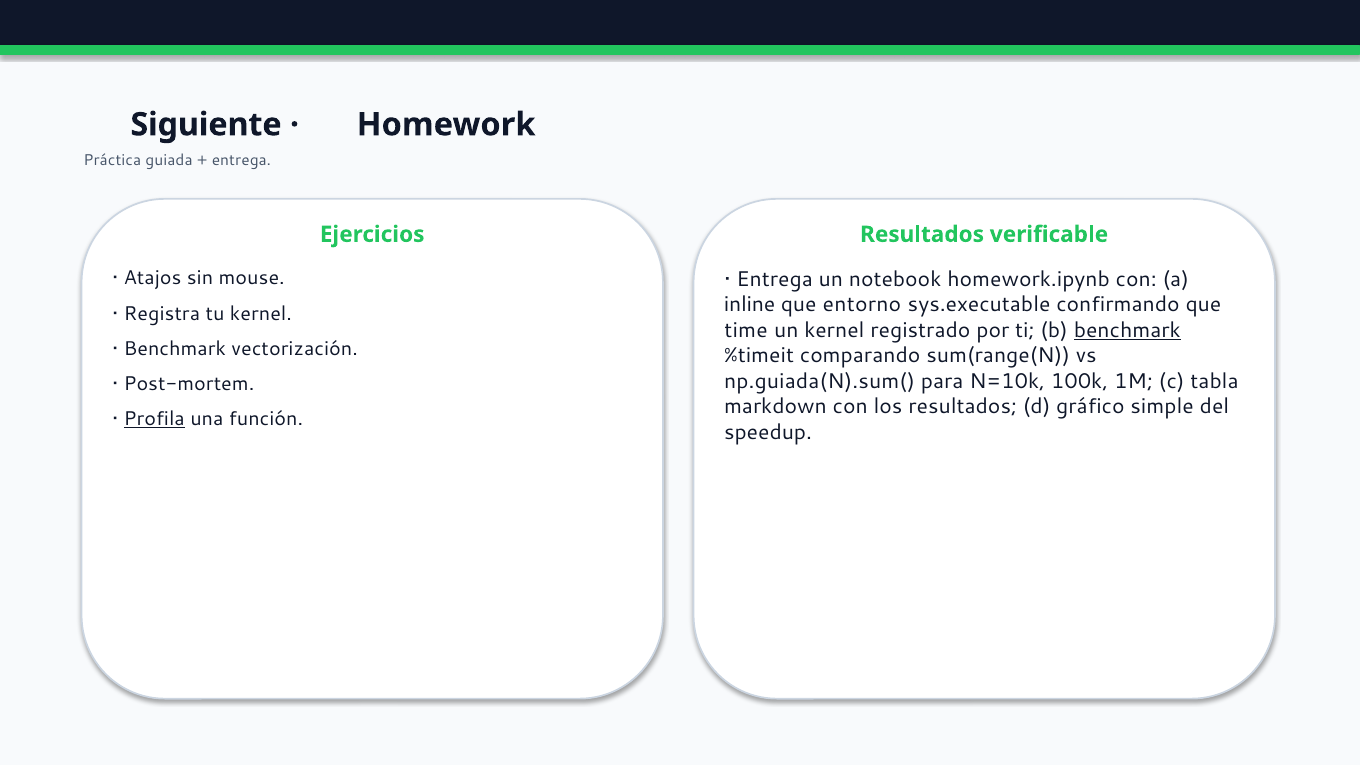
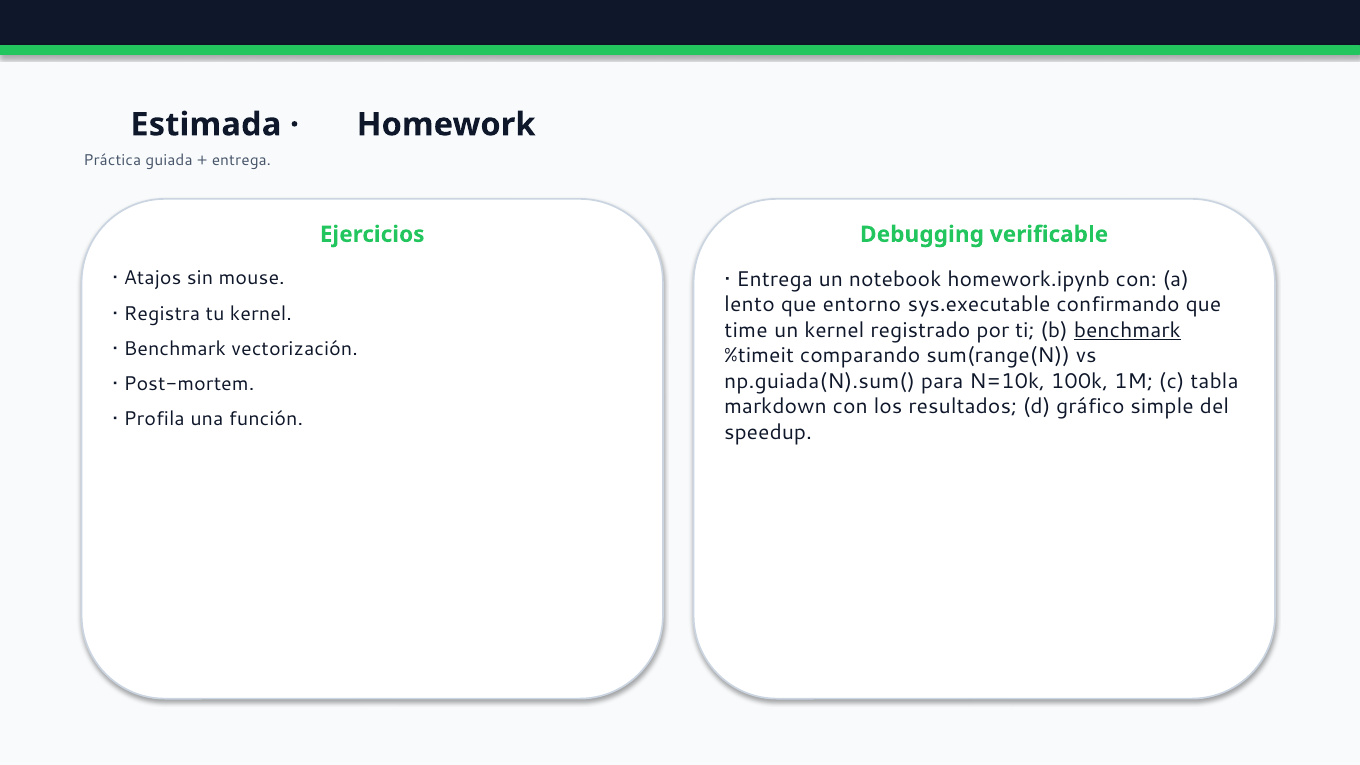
Siguiente: Siguiente -> Estimada (206, 125)
Resultados: Resultados -> Debugging (922, 234)
inline: inline -> lento (749, 305)
Profila underline: present -> none (154, 419)
